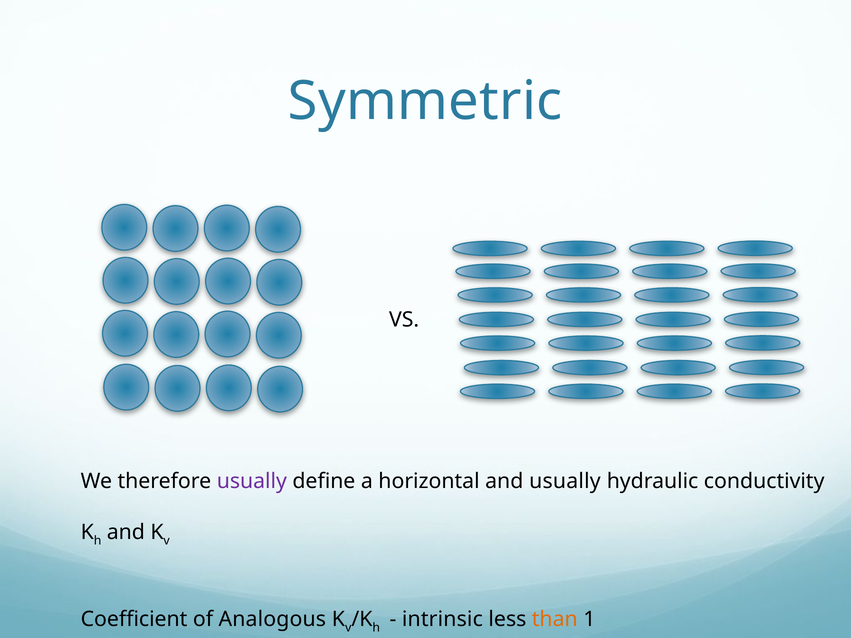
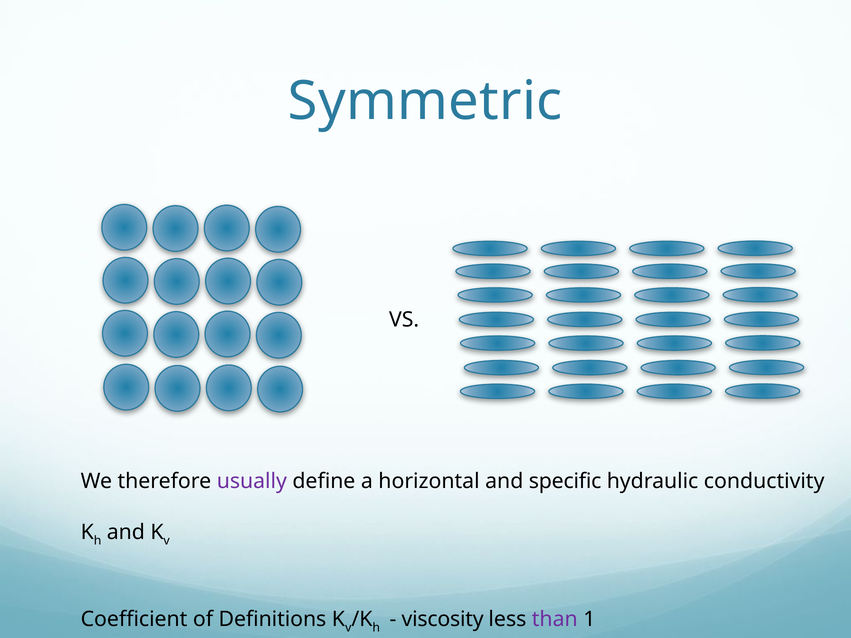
and usually: usually -> specific (565, 482)
Analogous: Analogous -> Definitions (272, 620)
intrinsic: intrinsic -> viscosity (443, 620)
than colour: orange -> purple (555, 620)
